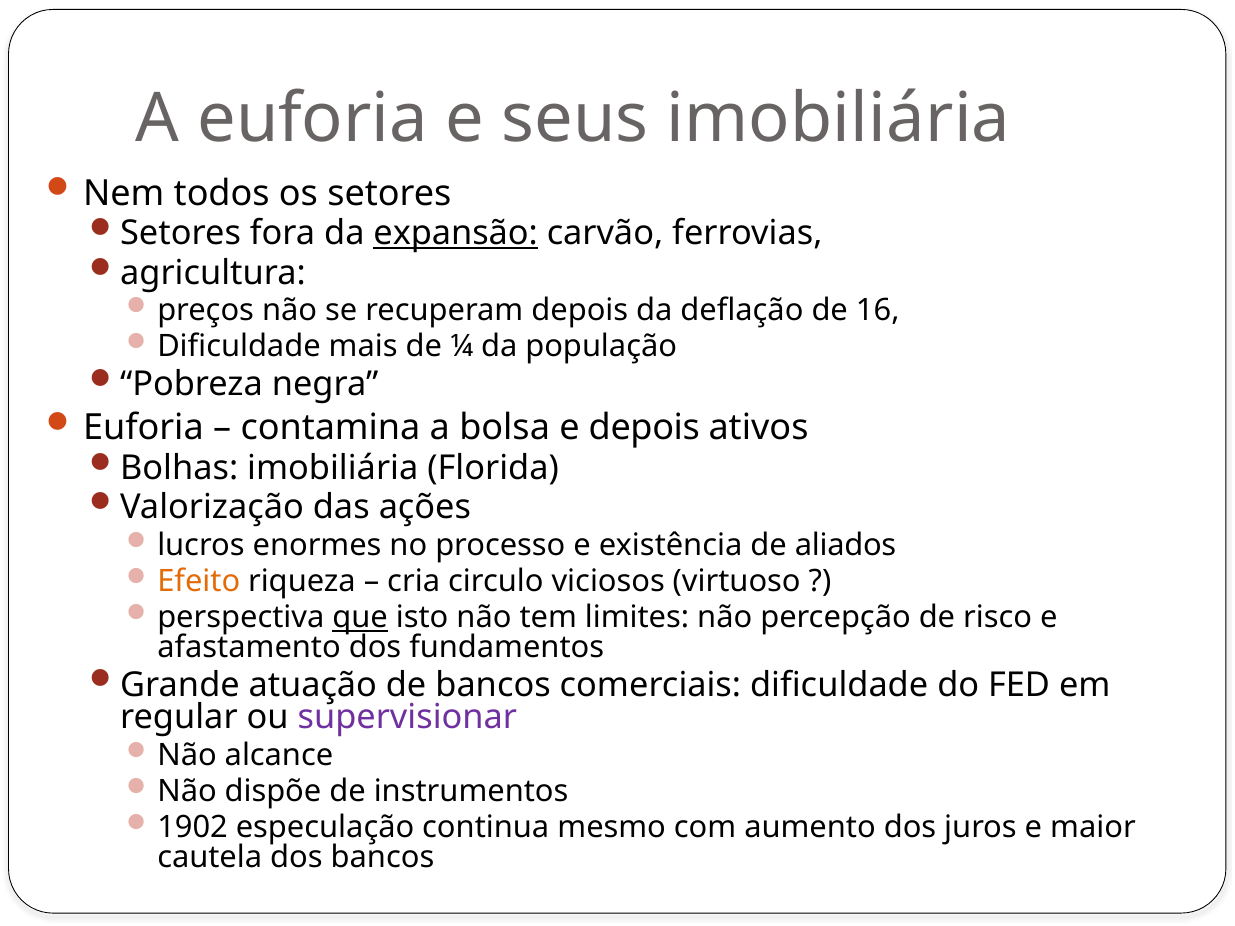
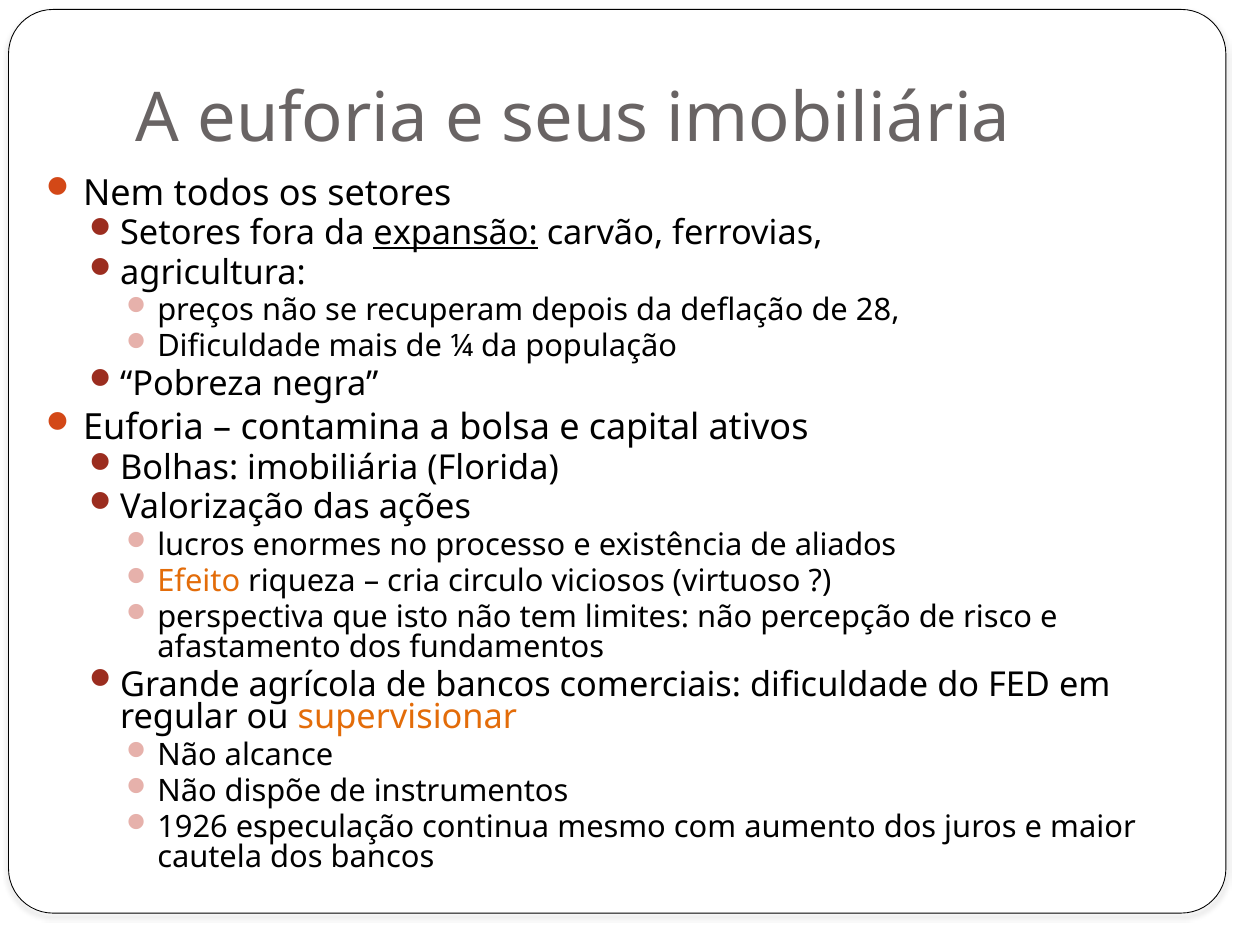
16: 16 -> 28 (878, 311)
e depois: depois -> capital (644, 428)
que underline: present -> none (360, 618)
atuação: atuação -> agrícola (313, 685)
supervisionar colour: purple -> orange (407, 718)
1902: 1902 -> 1926 (193, 828)
